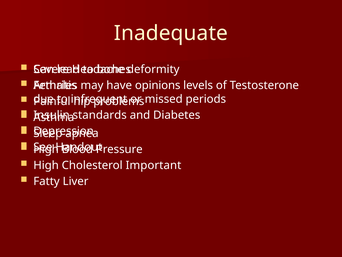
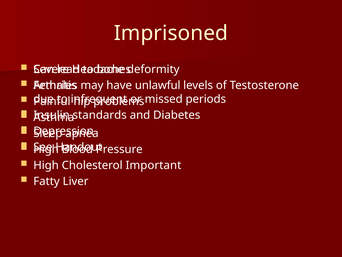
Inadequate: Inadequate -> Imprisoned (171, 33)
opinions: opinions -> unlawful (158, 85)
